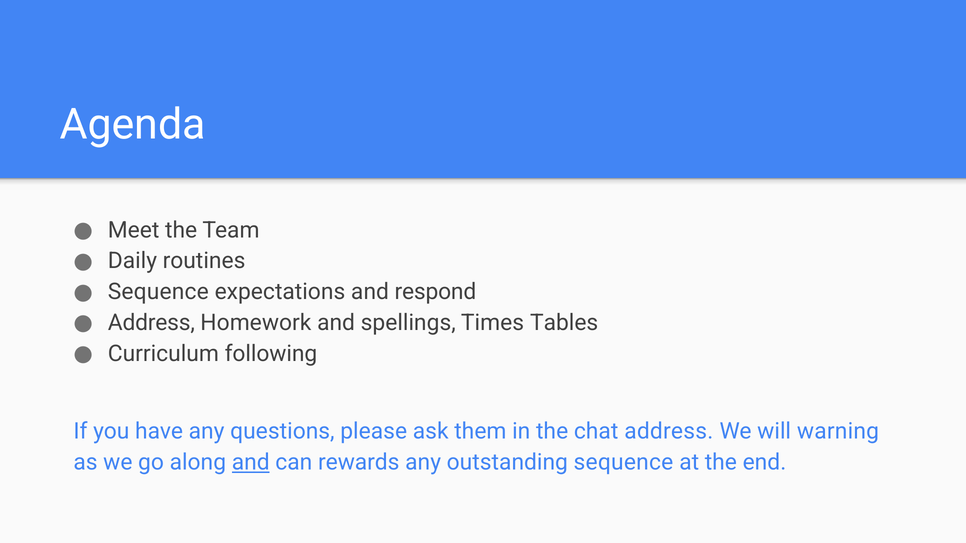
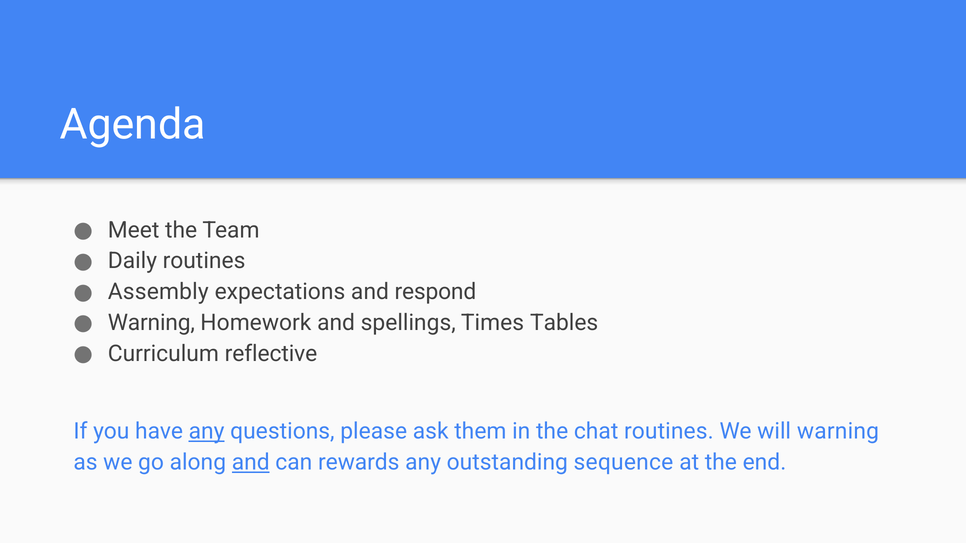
Sequence: Sequence -> Assembly (158, 292)
Address: Address -> Warning (151, 323)
following: following -> reflective (271, 354)
any underline: none -> present (207, 432)
chat address: address -> routines (669, 432)
